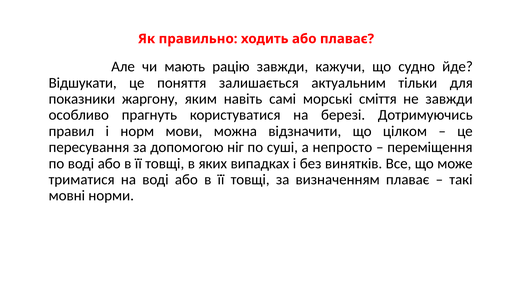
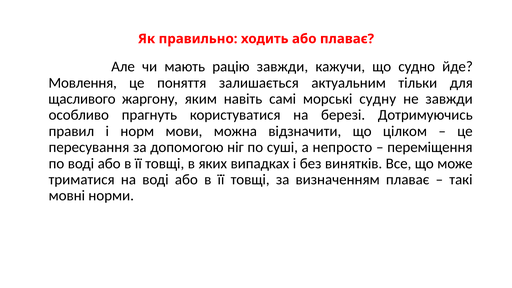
Відшукати: Відшукати -> Мовлення (83, 83)
показники: показники -> щасливого (82, 99)
сміття: сміття -> судну (378, 99)
